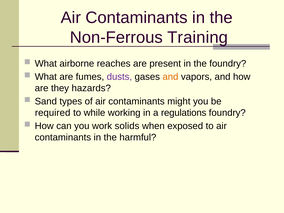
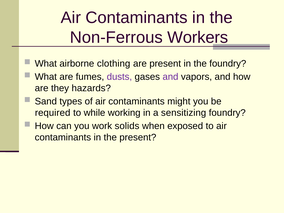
Training: Training -> Workers (198, 37)
reaches: reaches -> clothing (114, 63)
and colour: orange -> purple (170, 77)
regulations: regulations -> sensitizing (184, 113)
the harmful: harmful -> present (138, 137)
